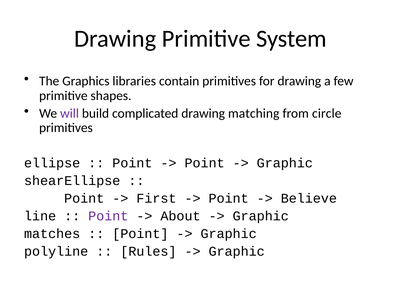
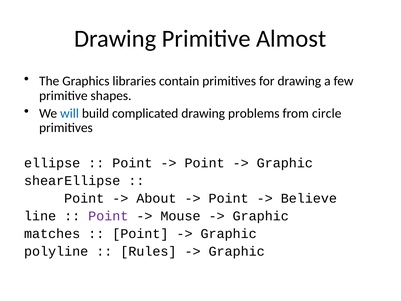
System: System -> Almost (291, 39)
will colour: purple -> blue (70, 113)
matching: matching -> problems (254, 113)
First: First -> About (156, 198)
About: About -> Mouse (181, 216)
